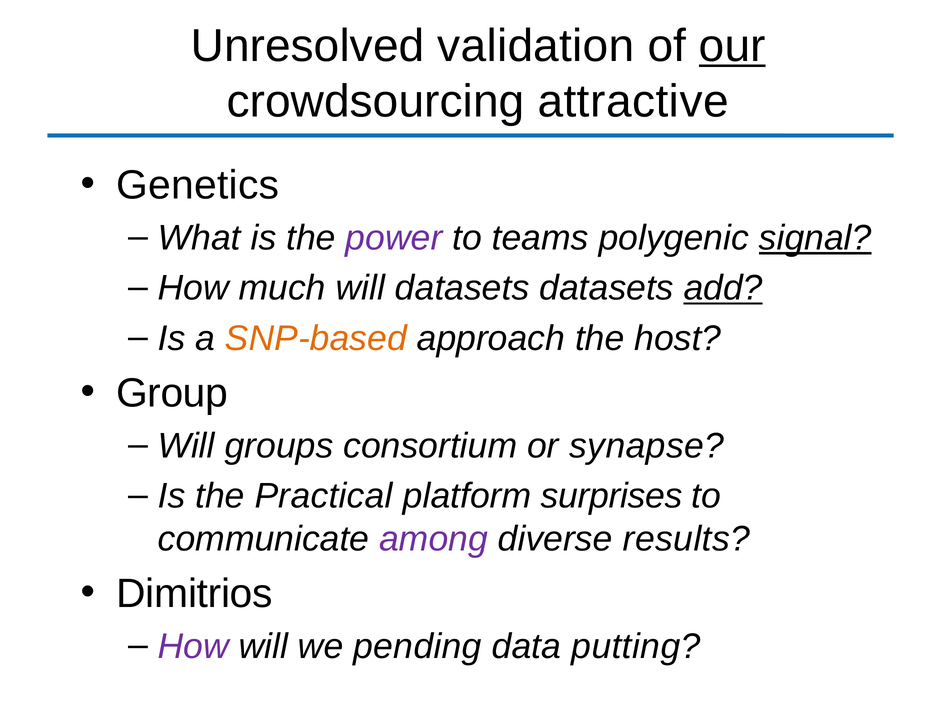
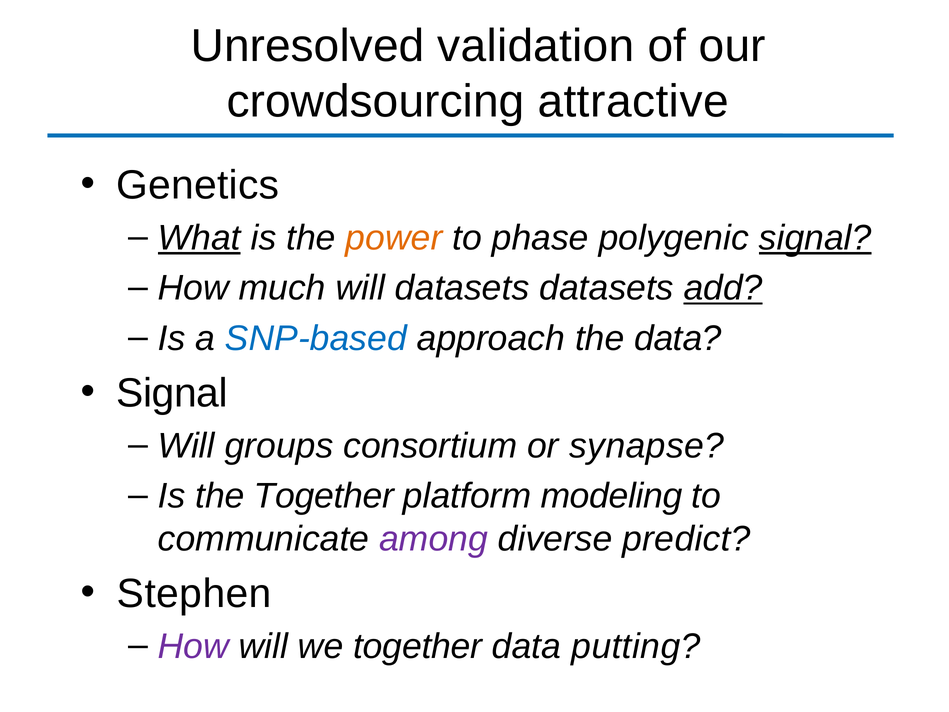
our underline: present -> none (732, 46)
What underline: none -> present (199, 238)
power colour: purple -> orange (394, 238)
teams: teams -> phase (540, 238)
SNP-based colour: orange -> blue (316, 338)
the host: host -> data (678, 338)
Group: Group -> Signal (172, 393)
the Practical: Practical -> Together (324, 496)
surprises: surprises -> modeling (612, 496)
results: results -> predict (687, 539)
Dimitrios: Dimitrios -> Stephen (194, 593)
we pending: pending -> together (418, 646)
